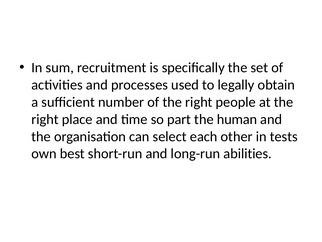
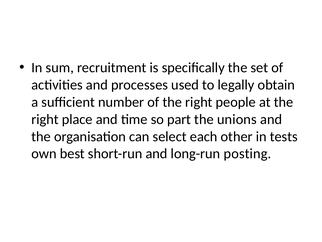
human: human -> unions (237, 119)
abilities: abilities -> posting (248, 153)
